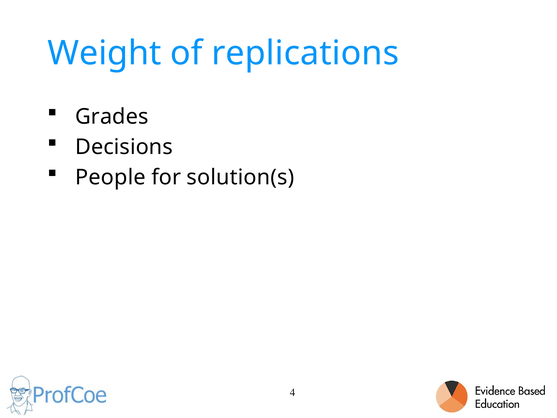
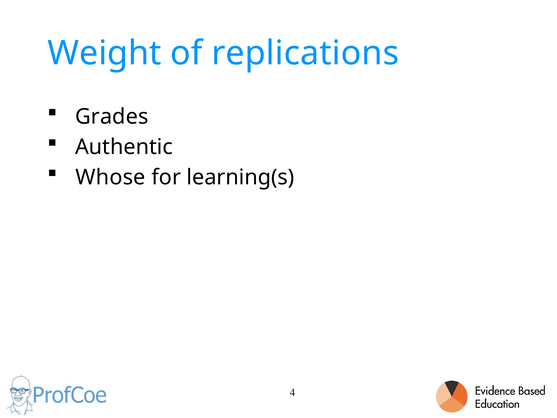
Decisions: Decisions -> Authentic (124, 147)
People: People -> Whose (110, 177)
solution(s: solution(s -> learning(s (241, 177)
